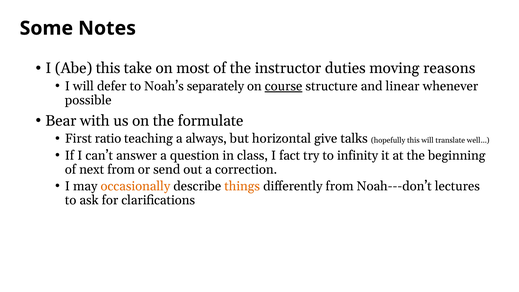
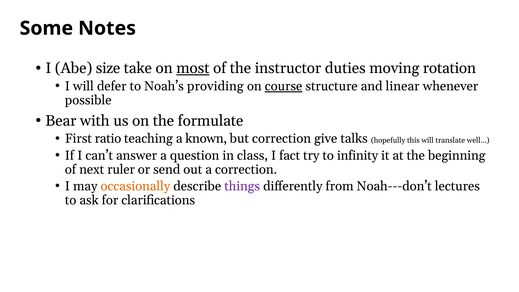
Abe this: this -> size (108, 68)
most underline: none -> present (193, 68)
reasons: reasons -> rotation (449, 68)
separately: separately -> providing (215, 86)
always: always -> known (206, 139)
but horizontal: horizontal -> correction (282, 139)
next from: from -> ruler (121, 169)
things colour: orange -> purple (242, 186)
